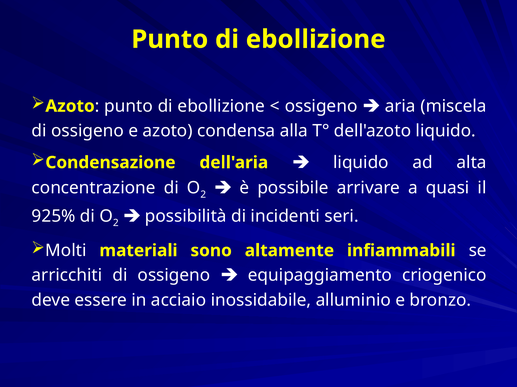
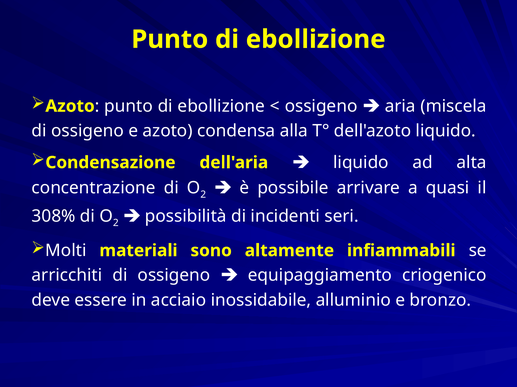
925%: 925% -> 308% (54, 216)
